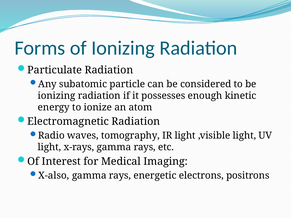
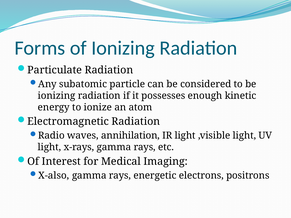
tomography: tomography -> annihilation (130, 136)
